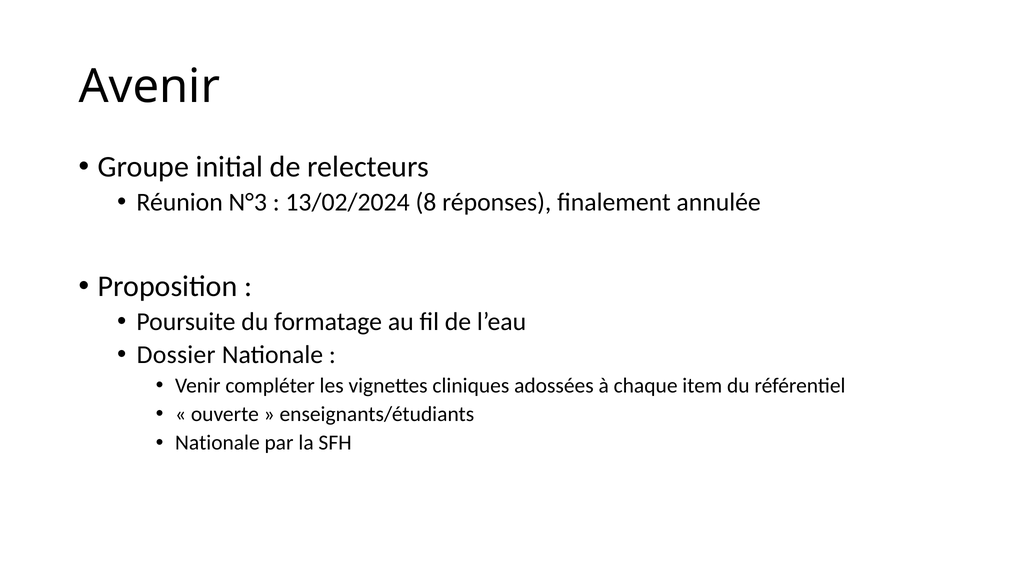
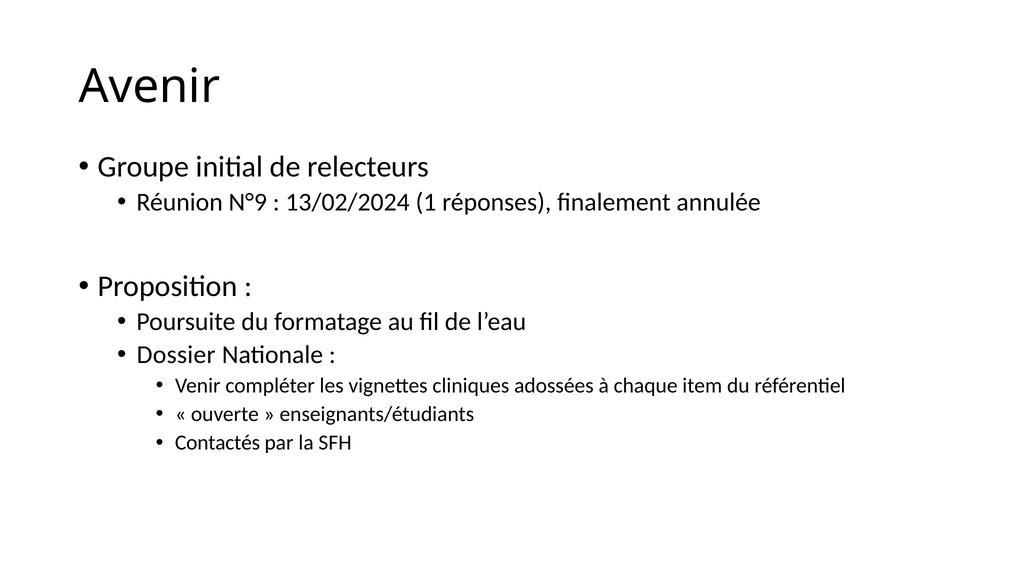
N°3: N°3 -> N°9 (248, 203)
8: 8 -> 1 (426, 203)
Nationale: Nationale -> Contactés (217, 443)
